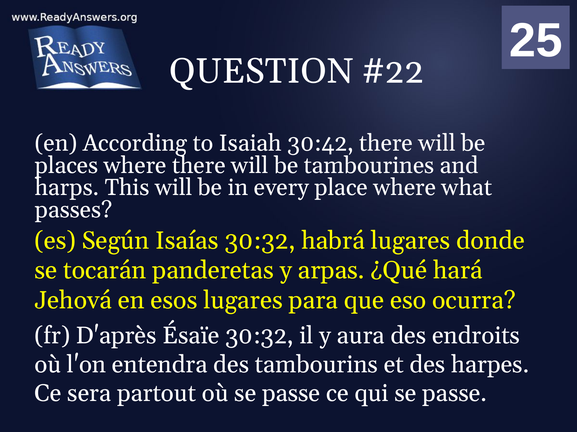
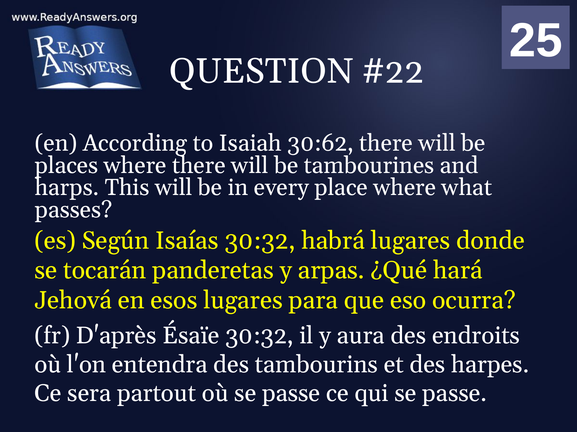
30:42: 30:42 -> 30:62 (321, 143)
